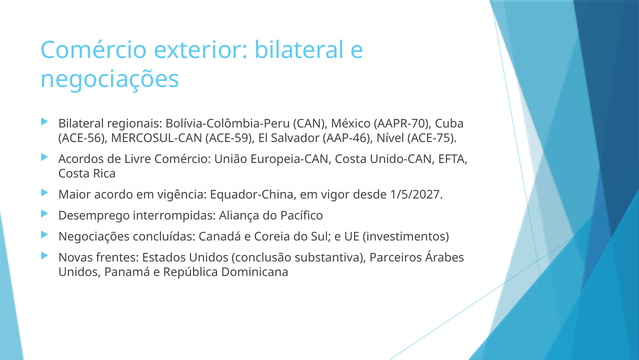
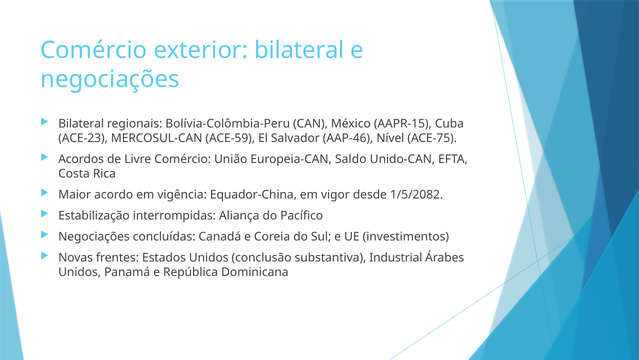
AAPR-70: AAPR-70 -> AAPR-15 (403, 124)
ACE-56: ACE-56 -> ACE-23 (83, 138)
Europeia-CAN Costa: Costa -> Saldo (351, 159)
1/5/2027: 1/5/2027 -> 1/5/2082 (417, 194)
Desemprego: Desemprego -> Estabilização (94, 216)
Parceiros: Parceiros -> Industrial (396, 258)
